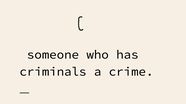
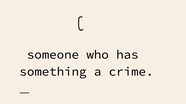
criminals: criminals -> something (53, 72)
